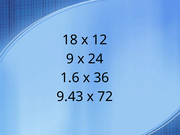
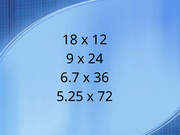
1.6: 1.6 -> 6.7 (70, 78)
9.43: 9.43 -> 5.25 (70, 97)
